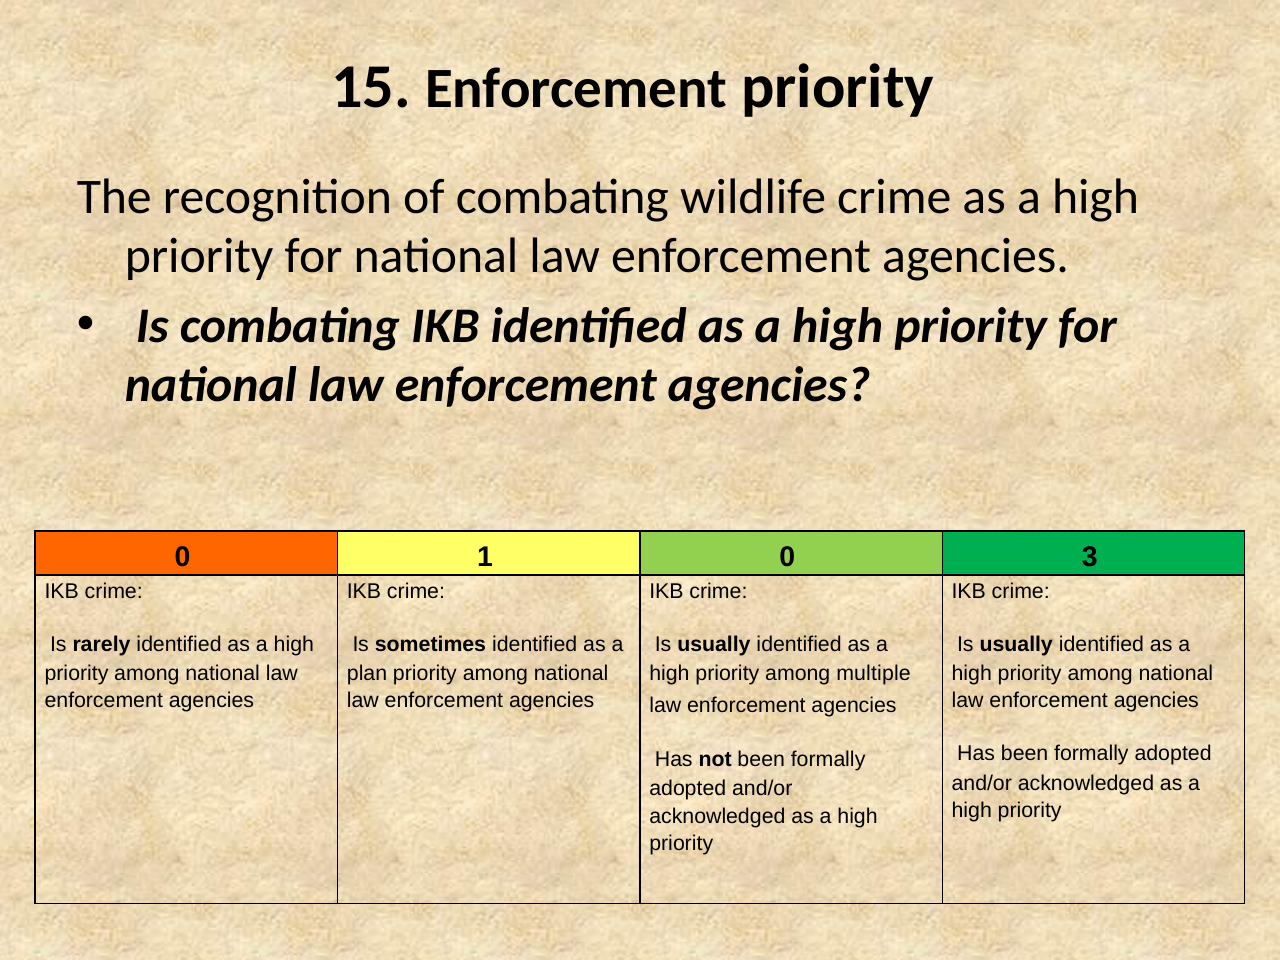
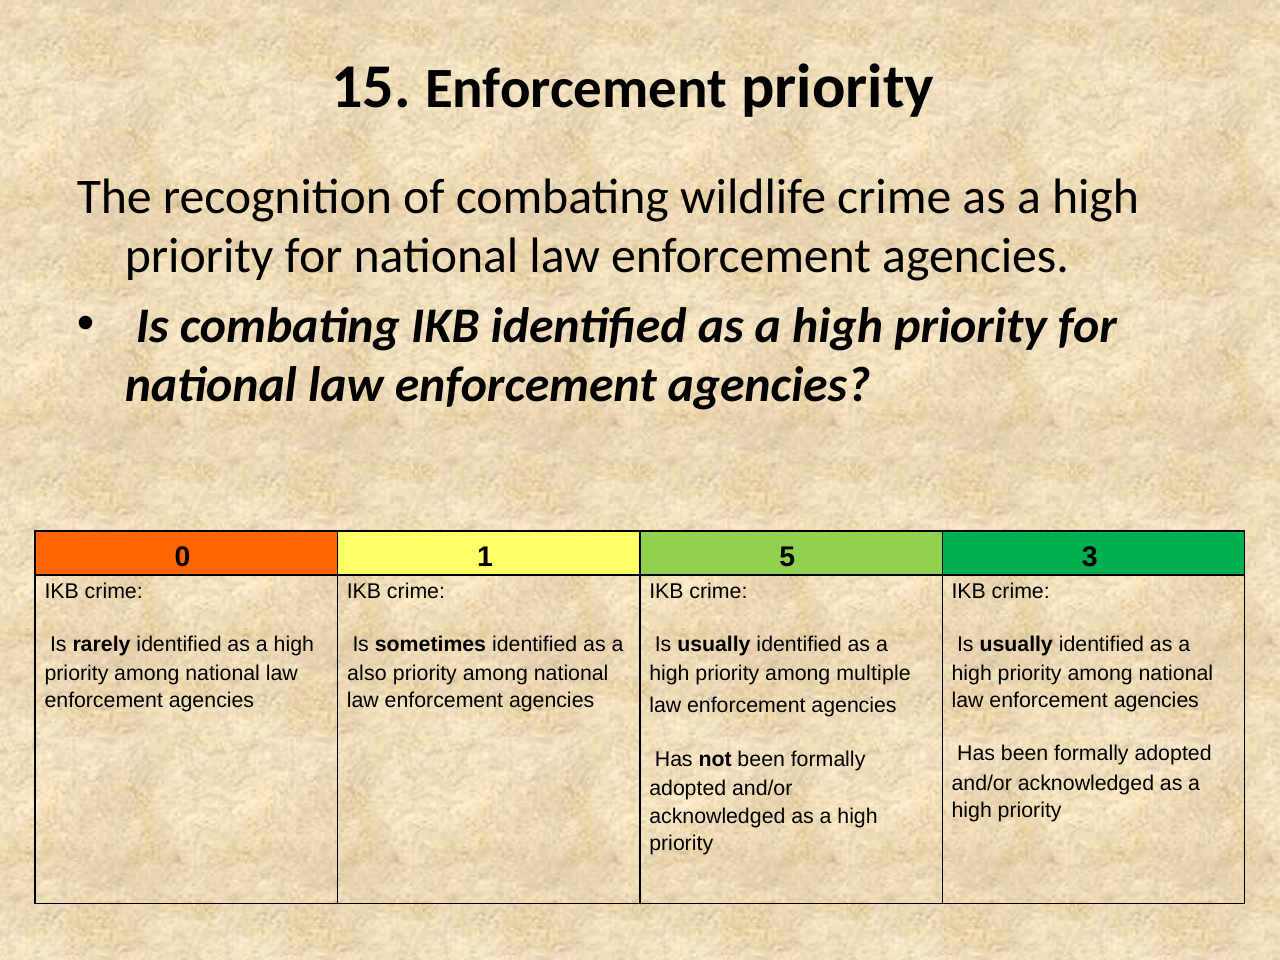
0: 0 -> 5 (787, 557)
plan: plan -> also (367, 673)
